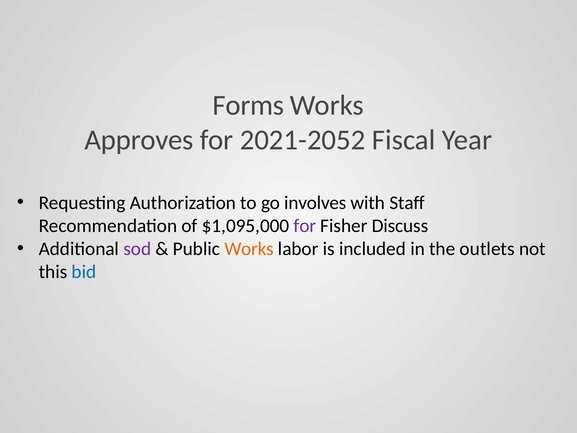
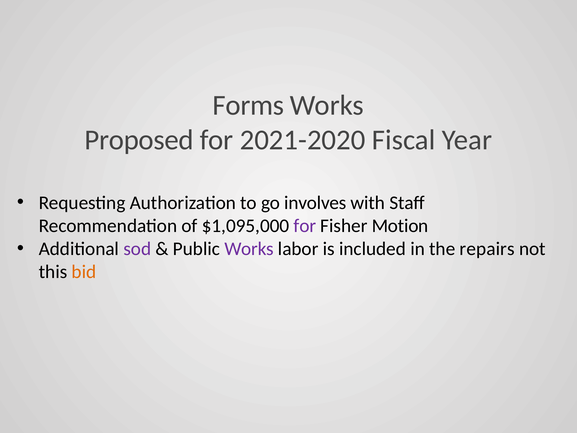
Approves: Approves -> Proposed (139, 140)
2021-2052: 2021-2052 -> 2021-2020 (303, 140)
Discuss: Discuss -> Motion (400, 226)
Works colour: orange -> purple (249, 249)
outlets: outlets -> repairs (487, 249)
bid colour: blue -> orange (84, 272)
